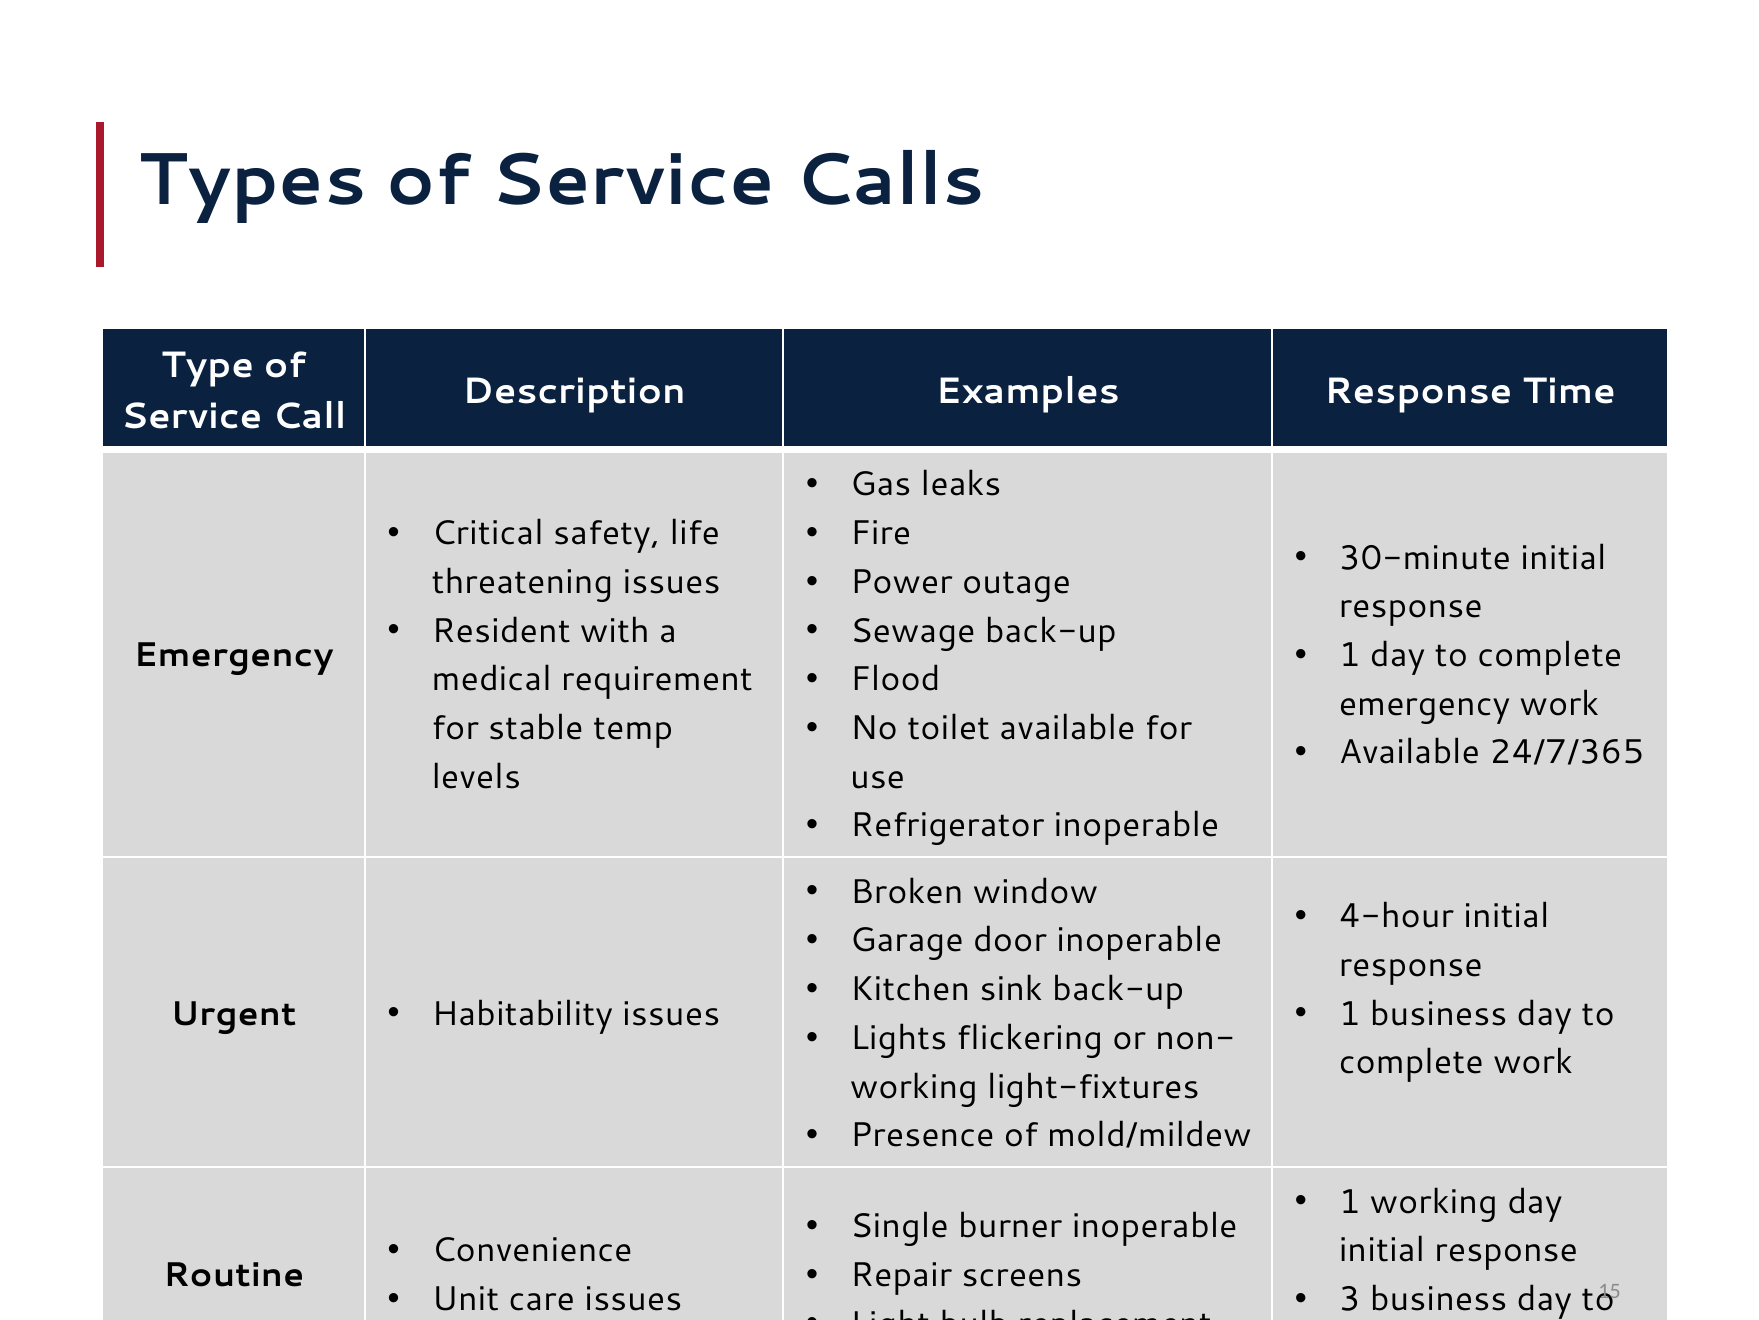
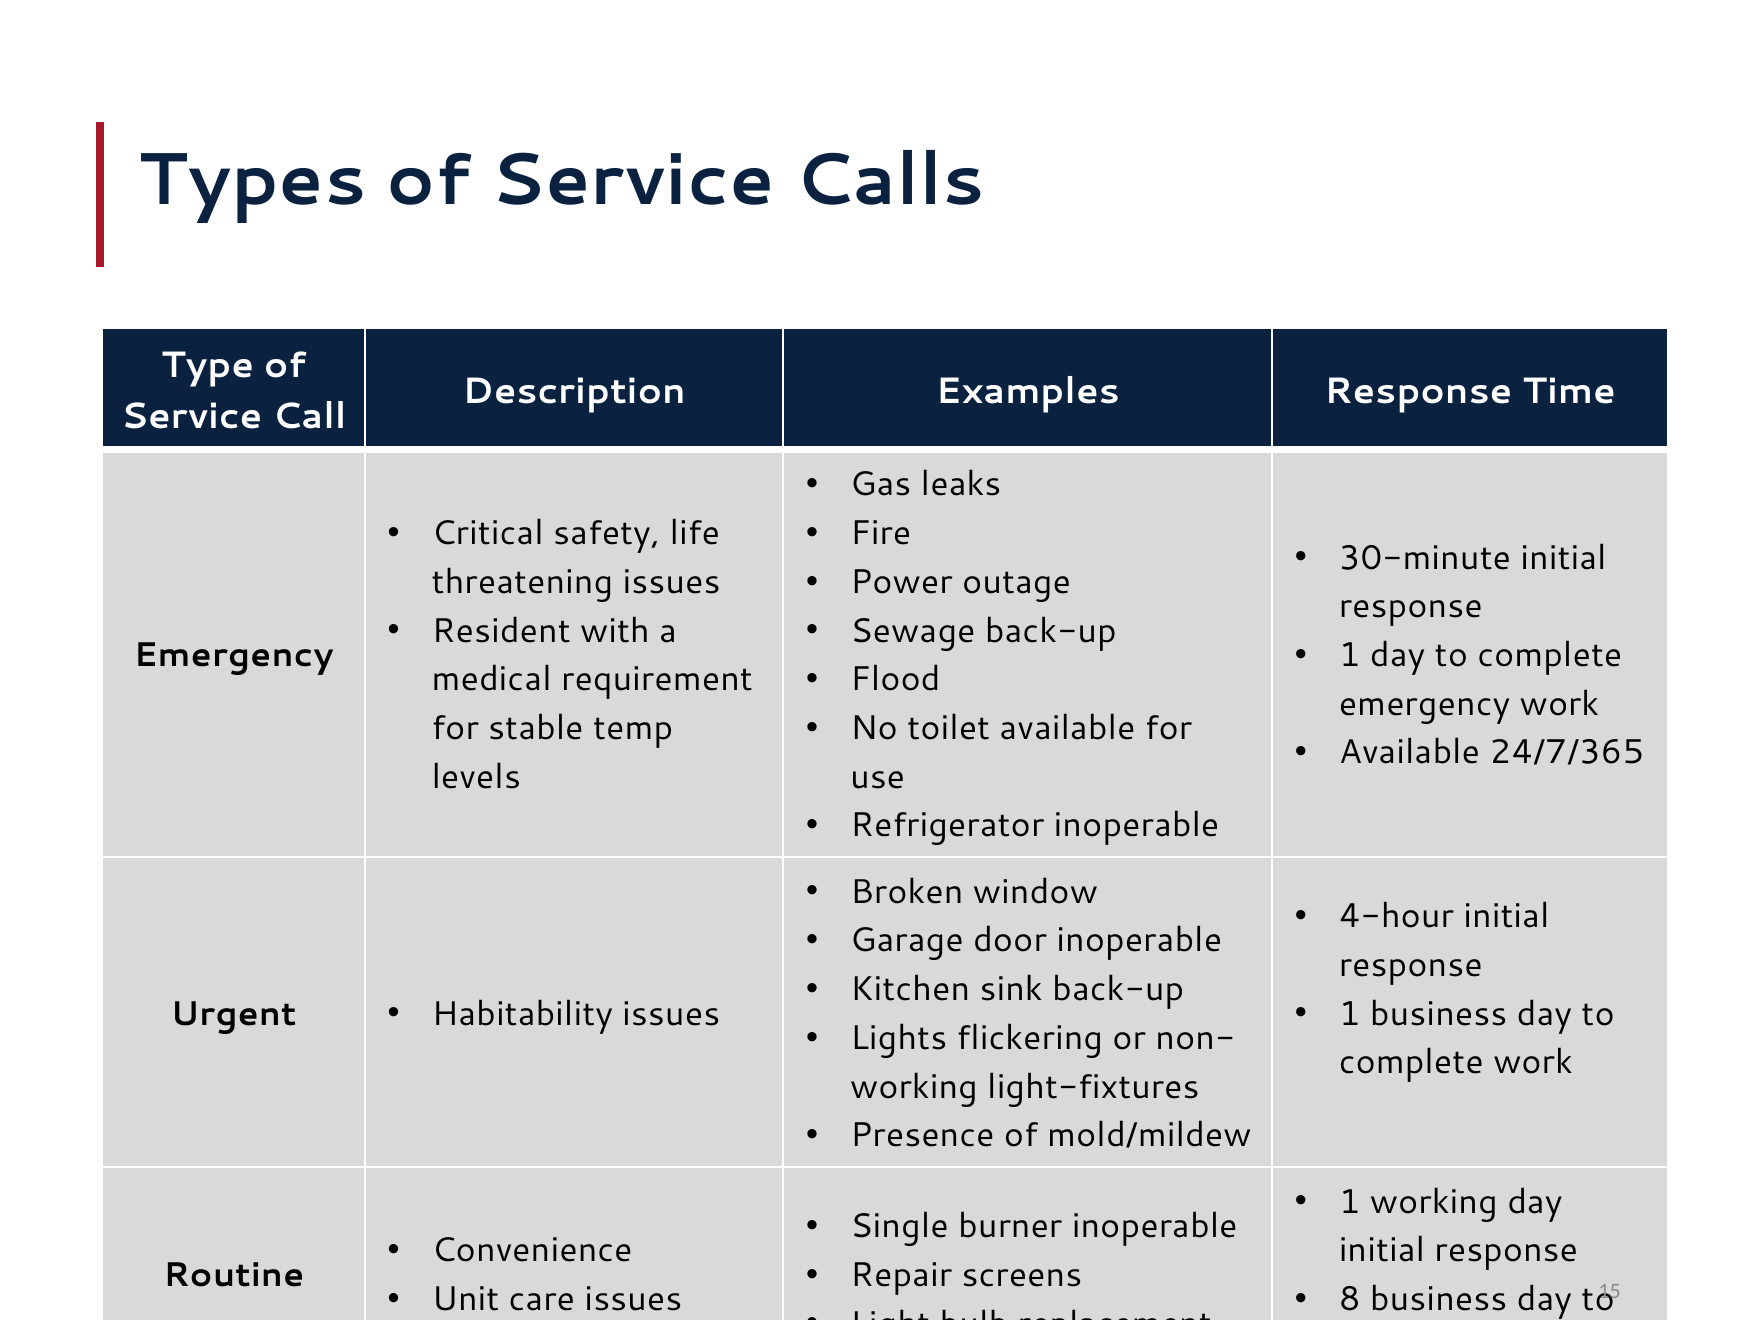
3: 3 -> 8 (1350, 1299)
